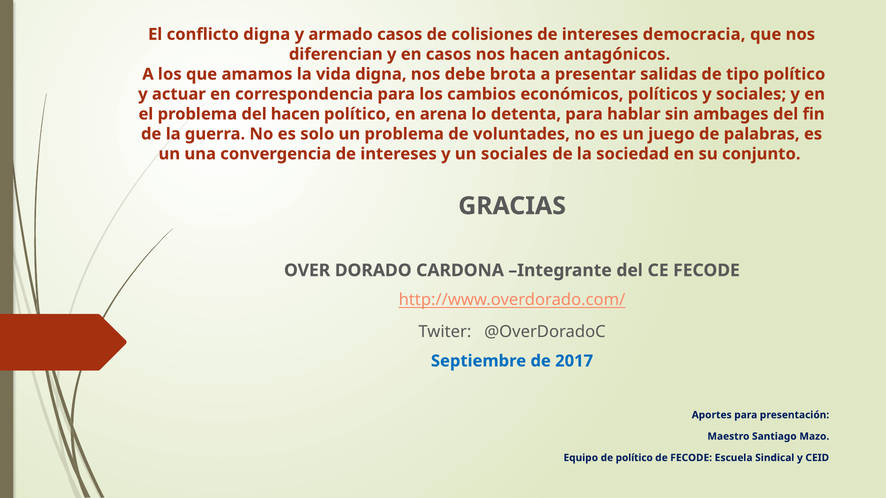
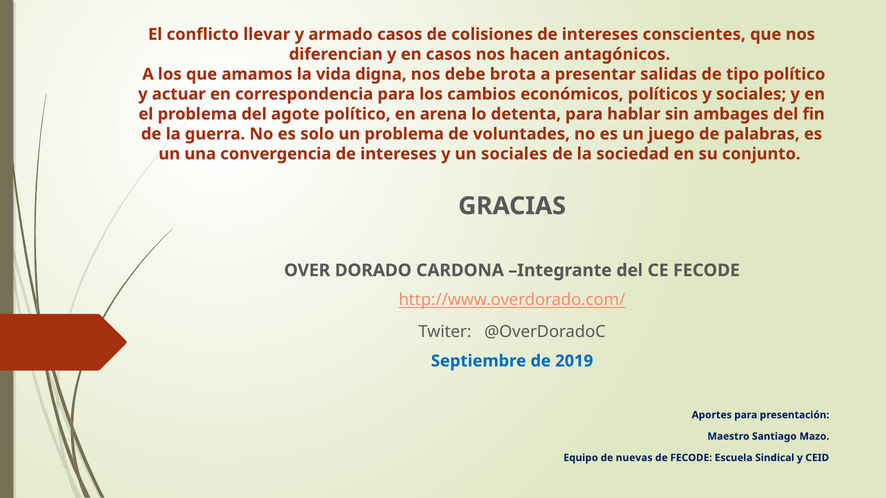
conflicto digna: digna -> llevar (267, 34)
democracia: democracia -> conscientes (694, 34)
del hacen: hacen -> agote (295, 114)
2017: 2017 -> 2019 (574, 361)
de político: político -> nuevas (634, 458)
